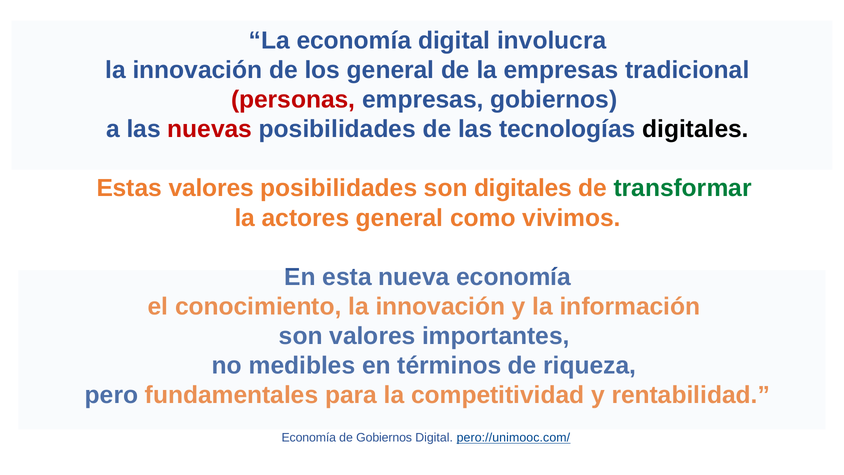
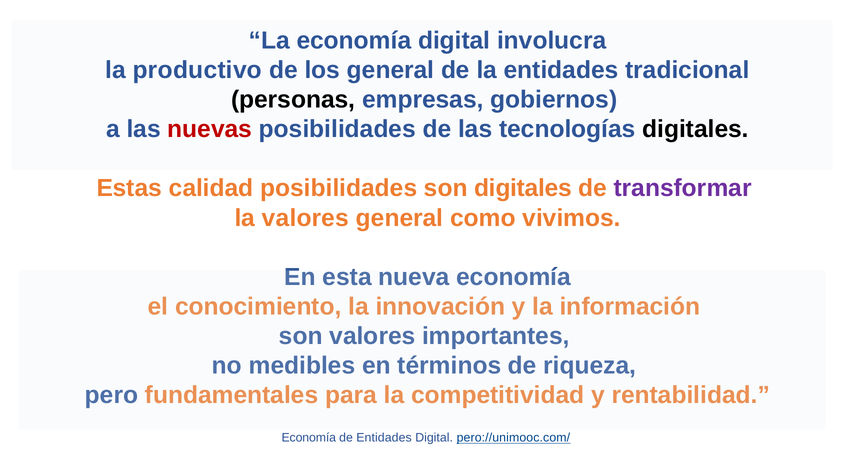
innovación: innovación -> productivo (197, 70)
la empresas: empresas -> entidades (561, 70)
personas colour: red -> black (293, 100)
Estas valores: valores -> calidad (211, 188)
transformar colour: green -> purple (683, 188)
la actores: actores -> valores (305, 218)
de Gobiernos: Gobiernos -> Entidades (384, 438)
